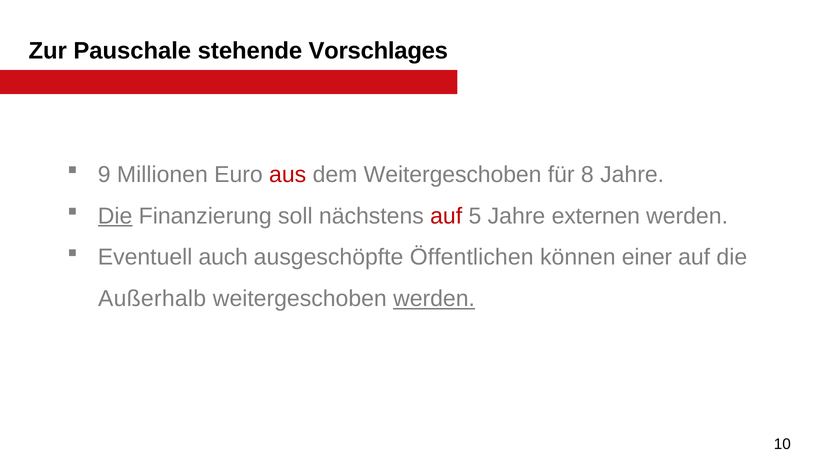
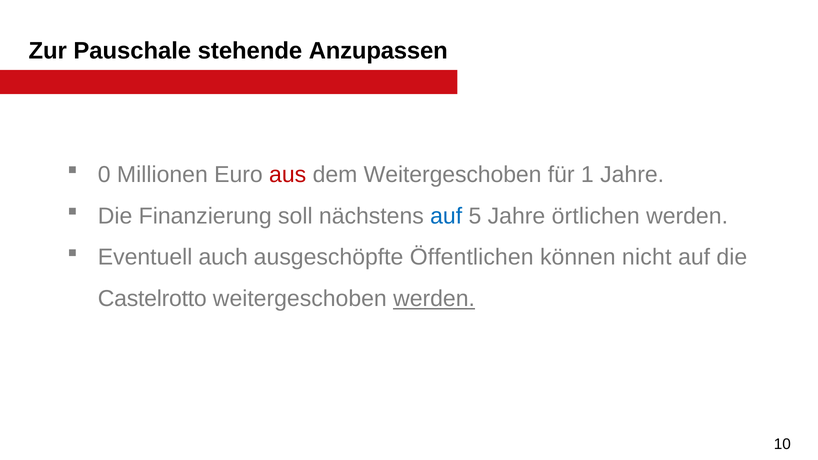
Vorschlages: Vorschlages -> Anzupassen (378, 51)
9: 9 -> 0 (104, 175)
8: 8 -> 1 (587, 175)
Die underline: present -> none (115, 216)
auf colour: red -> blue (446, 216)
externen: externen -> örtlichen (596, 216)
einer: einer -> nicht (647, 257)
Außerhalb: Außerhalb -> Castelrotto (152, 299)
